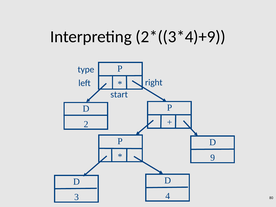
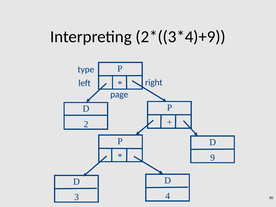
start: start -> page (119, 94)
